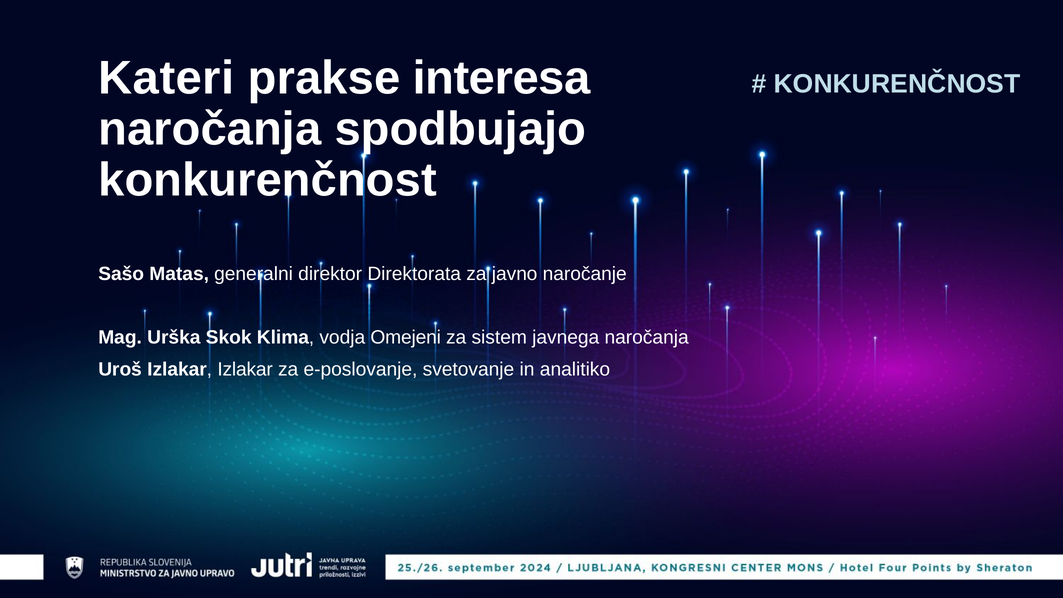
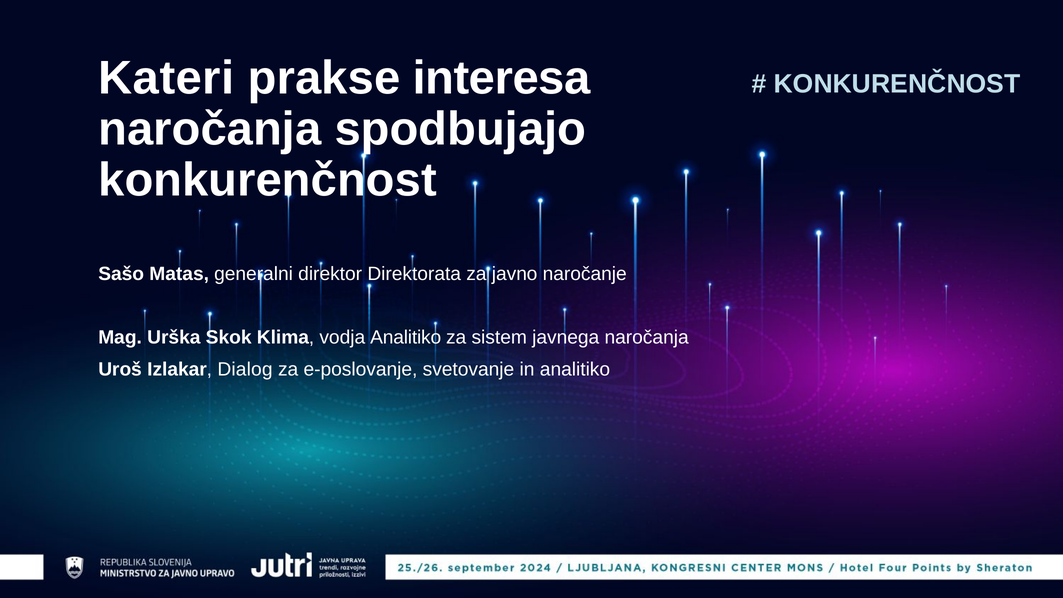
vodja Omejeni: Omejeni -> Analitiko (406, 337)
Izlakar Izlakar: Izlakar -> Dialog (245, 369)
